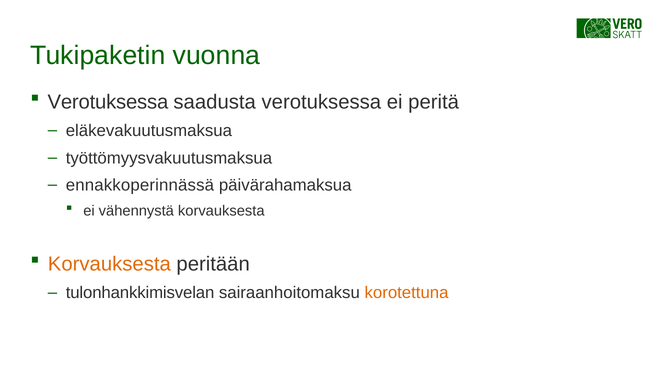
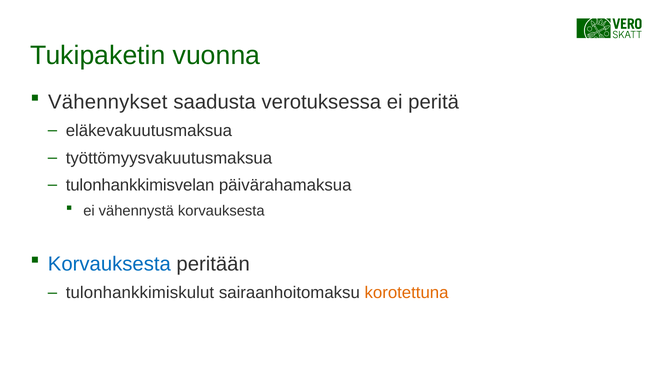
Verotuksessa: Verotuksessa -> Vähennykset (108, 102)
ennakkoperinnässä: ennakkoperinnässä -> tulonhankkimisvelan (140, 185)
Korvauksesta colour: orange -> blue (109, 264)
tulonhankkimisvelan: tulonhankkimisvelan -> tulonhankkimiskulut (140, 293)
